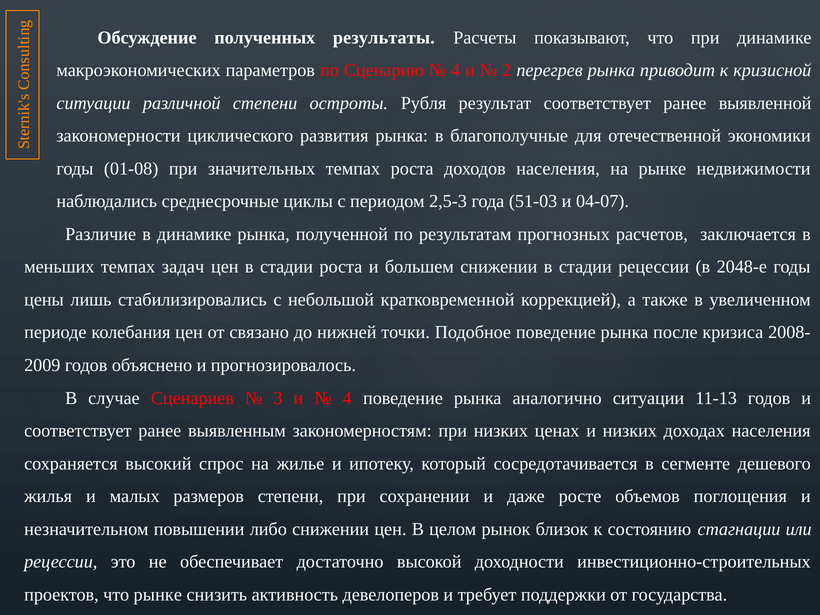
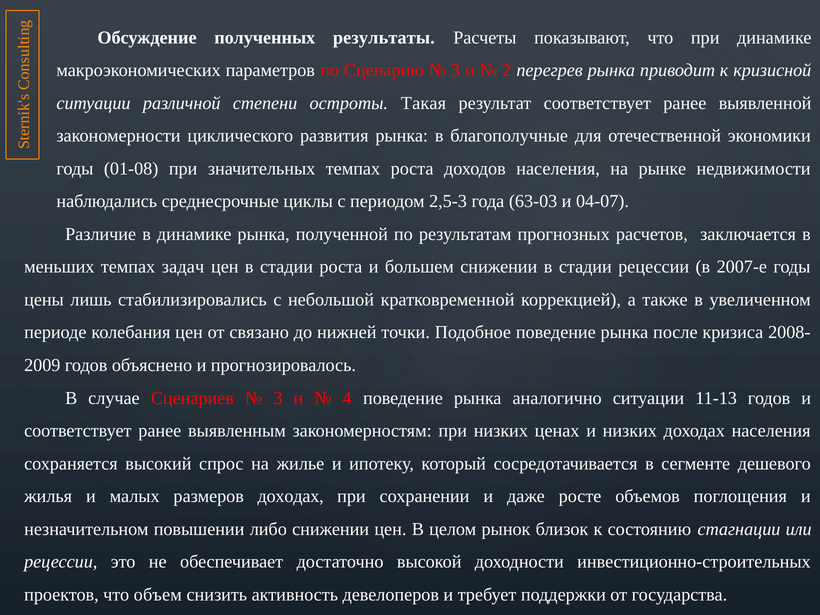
4: 4 -> 3 (456, 70)
Рубля: Рубля -> Такая (423, 103)
51-03: 51-03 -> 63-03 (533, 201)
2048-е: 2048-е -> 2007-е (742, 267)
размеров степени: степени -> доходах (291, 496)
что рынке: рынке -> объем (158, 595)
